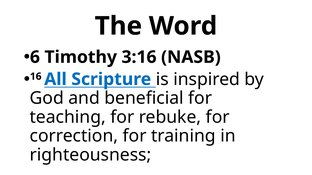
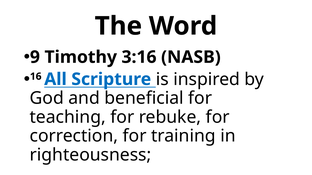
6: 6 -> 9 (35, 57)
